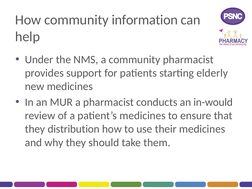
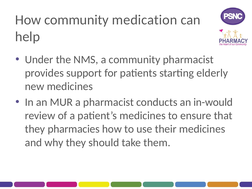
information: information -> medication (145, 20)
distribution: distribution -> pharmacies (74, 129)
